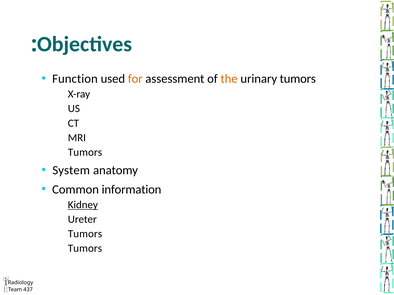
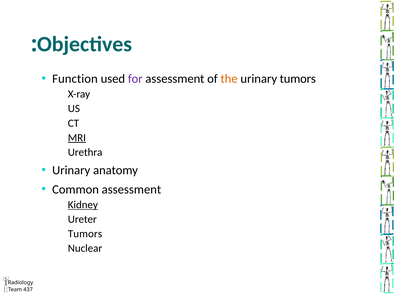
for colour: orange -> purple (135, 79)
MRI underline: none -> present (77, 138)
Tumors: Tumors -> Urethra (85, 152)
System: System -> Urinary (71, 171)
Common information: information -> assessment (131, 190)
Tumors: Tumors -> Nuclear (85, 249)
